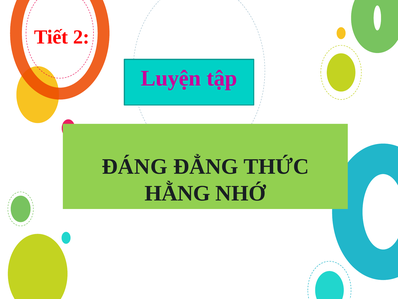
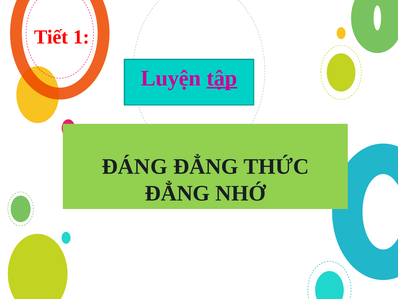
2: 2 -> 1 (81, 37)
tập underline: none -> present (222, 78)
HẰNG: HẰNG -> ĐẲNG (177, 193)
